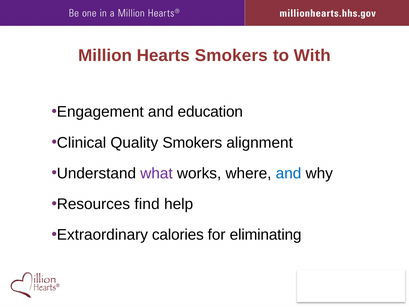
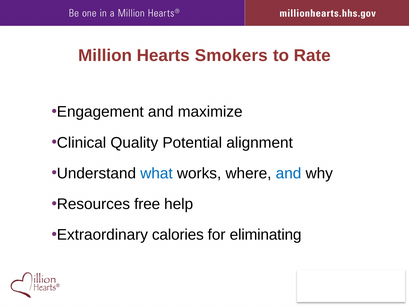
With: With -> Rate (312, 55)
education: education -> maximize (210, 112)
Quality Smokers: Smokers -> Potential (192, 143)
what colour: purple -> blue (156, 173)
find: find -> free (147, 204)
